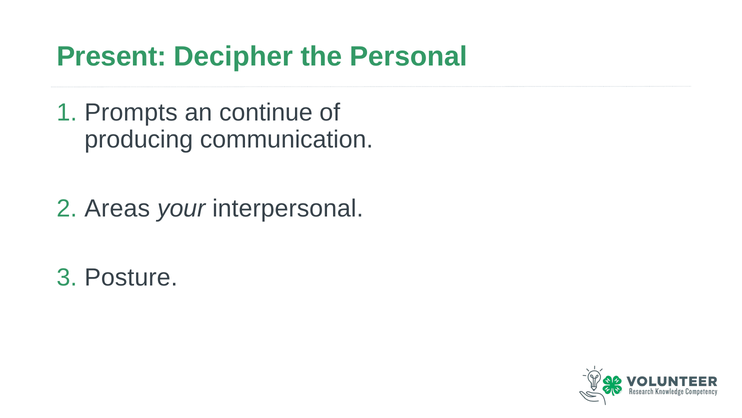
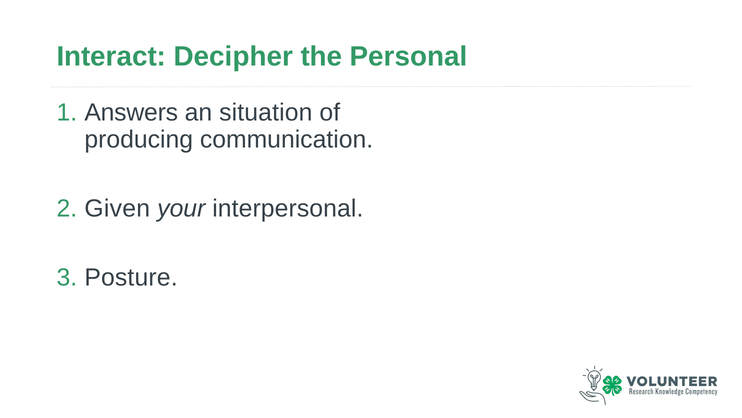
Present: Present -> Interact (111, 56)
Prompts: Prompts -> Answers (131, 113)
continue: continue -> situation (266, 113)
Areas: Areas -> Given (117, 208)
